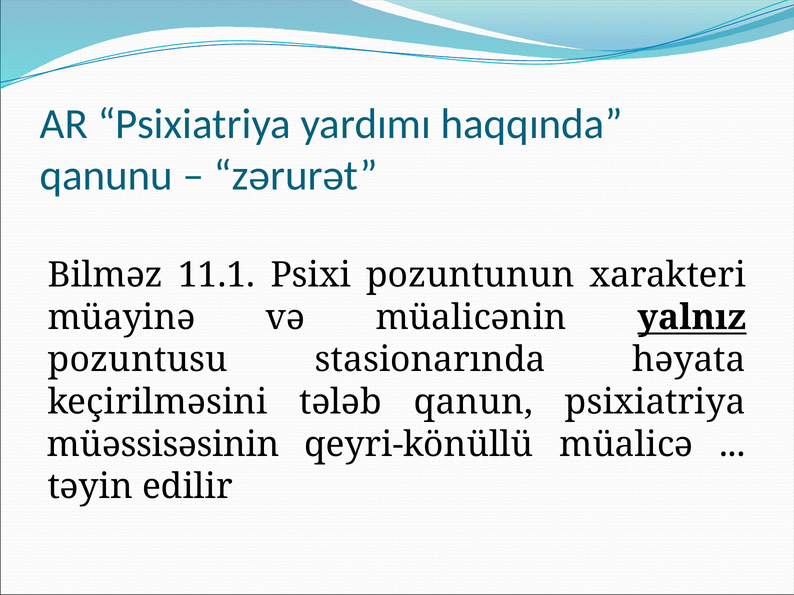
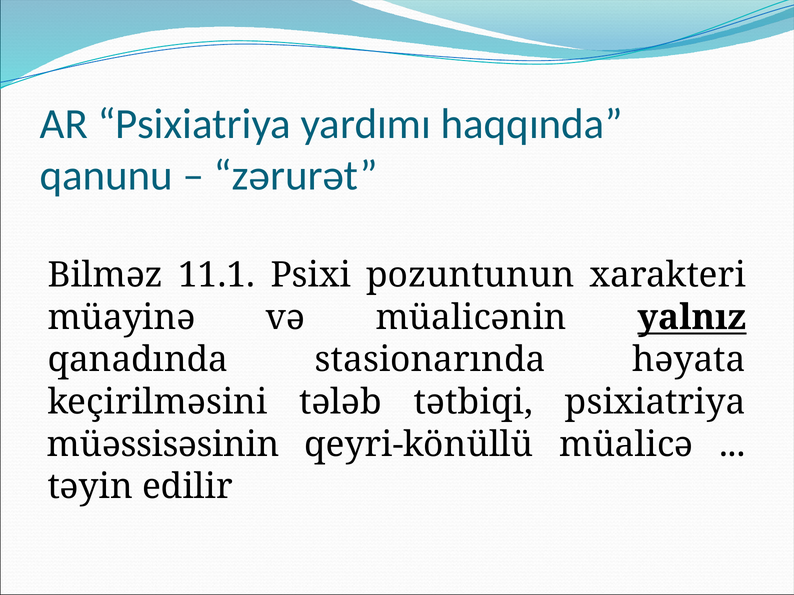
pozuntusu: pozuntusu -> qanadında (138, 360)
qanun: qanun -> tətbiqi (473, 402)
